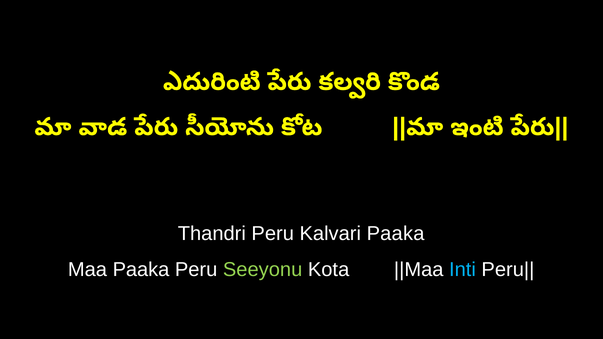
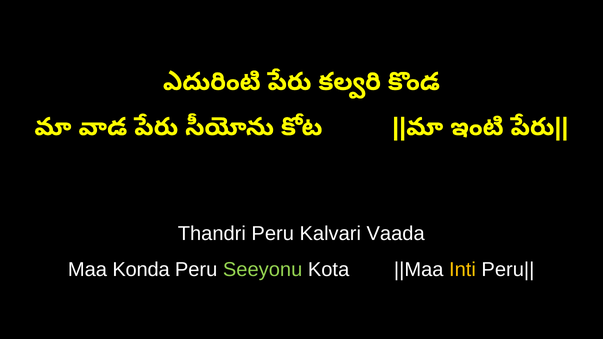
Kalvari Paaka: Paaka -> Vaada (396, 234)
Maa Paaka: Paaka -> Konda (141, 270)
Inti colour: light blue -> yellow (463, 270)
